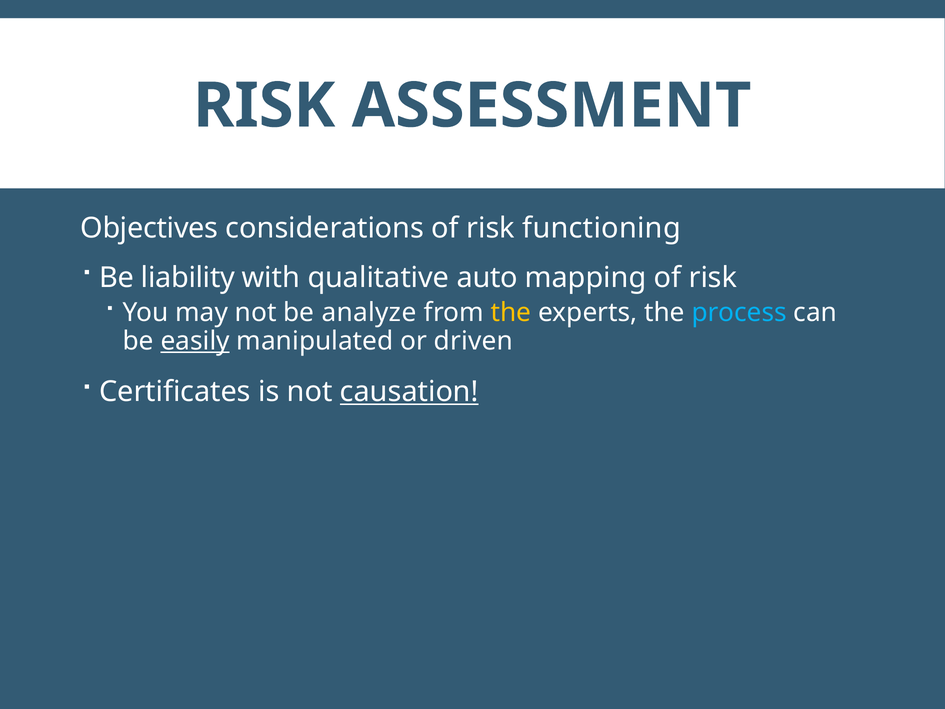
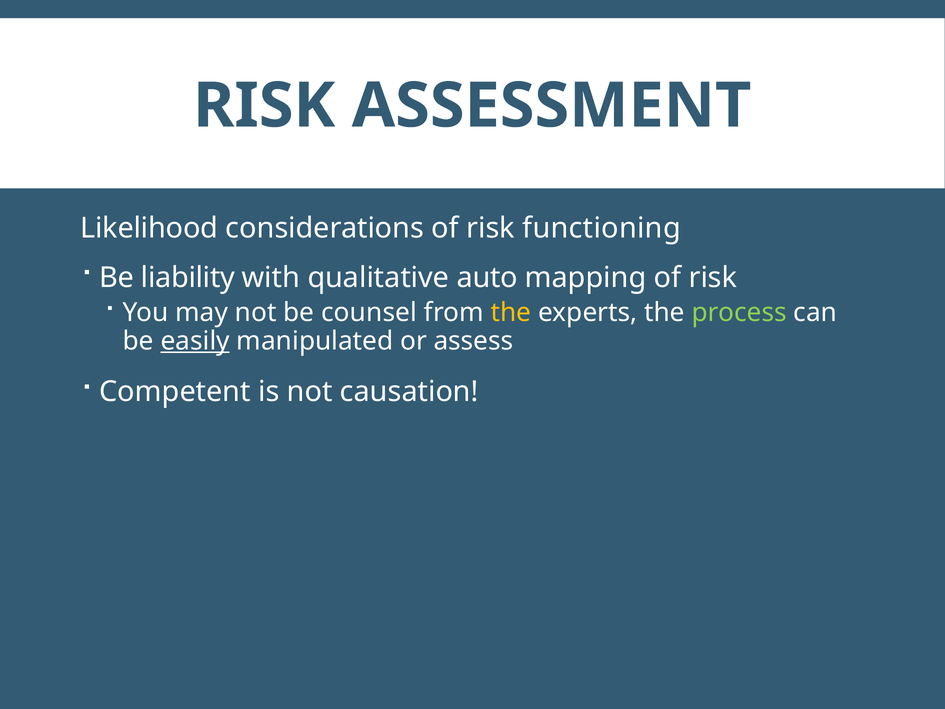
Objectives: Objectives -> Likelihood (149, 228)
analyze: analyze -> counsel (369, 313)
process colour: light blue -> light green (739, 313)
driven: driven -> assess (474, 341)
Certificates: Certificates -> Competent (175, 392)
causation underline: present -> none (409, 392)
